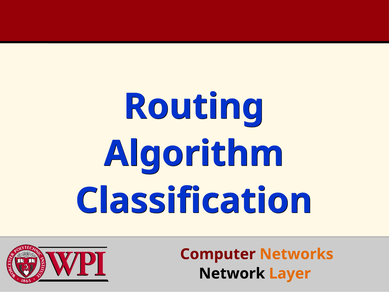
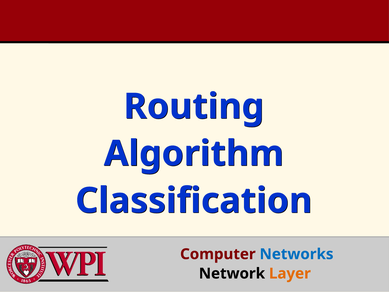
Networks colour: orange -> blue (297, 254)
